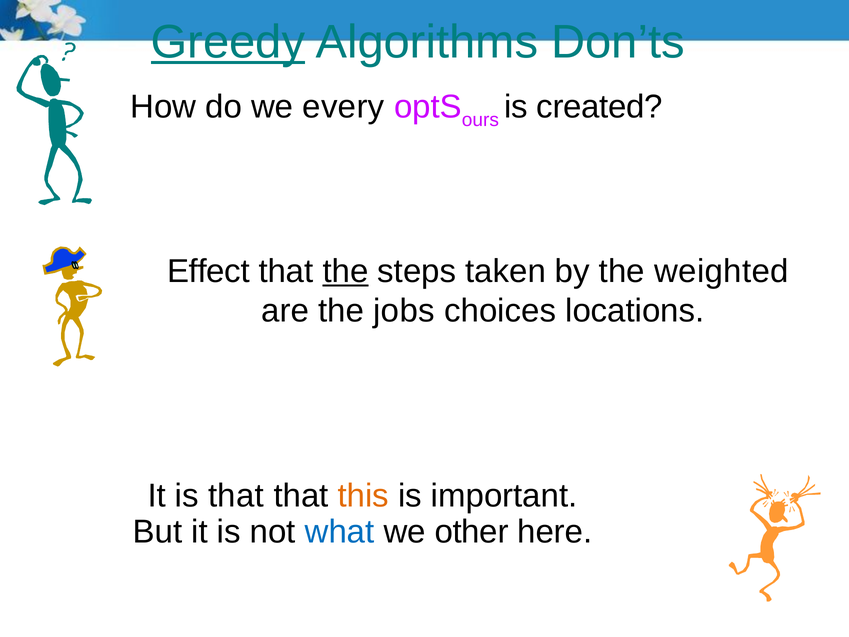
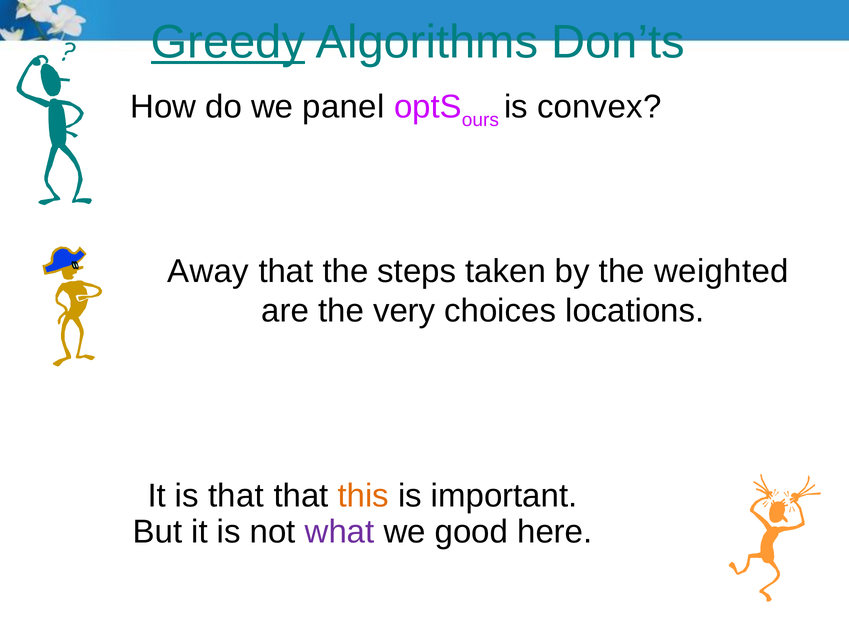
every: every -> panel (343, 107)
created: created -> convex (599, 107)
Effect: Effect -> Away (208, 271)
the underline: present -> none (345, 271)
jobs: jobs -> very (404, 311)
what colour: blue -> purple (340, 531)
other: other -> good (471, 531)
